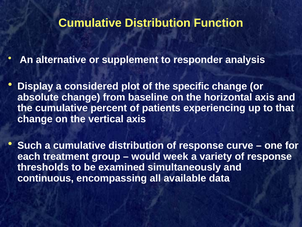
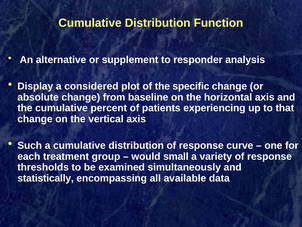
week: week -> small (176, 156)
continuous: continuous -> statistically (46, 178)
